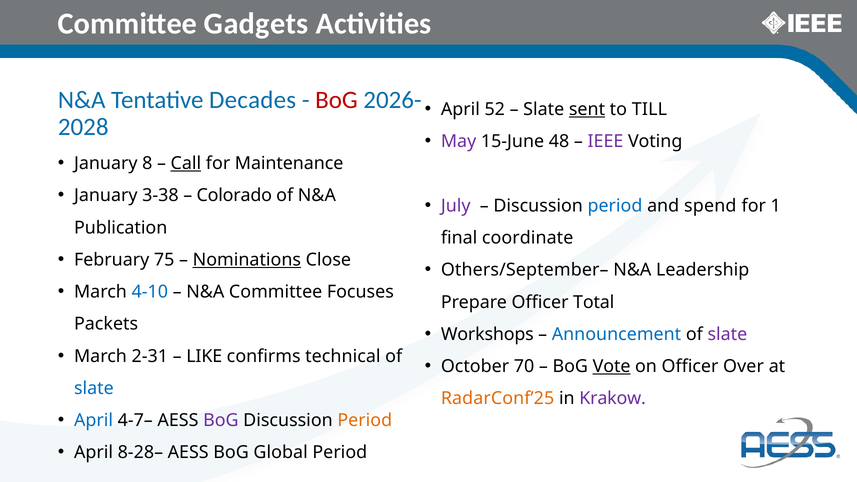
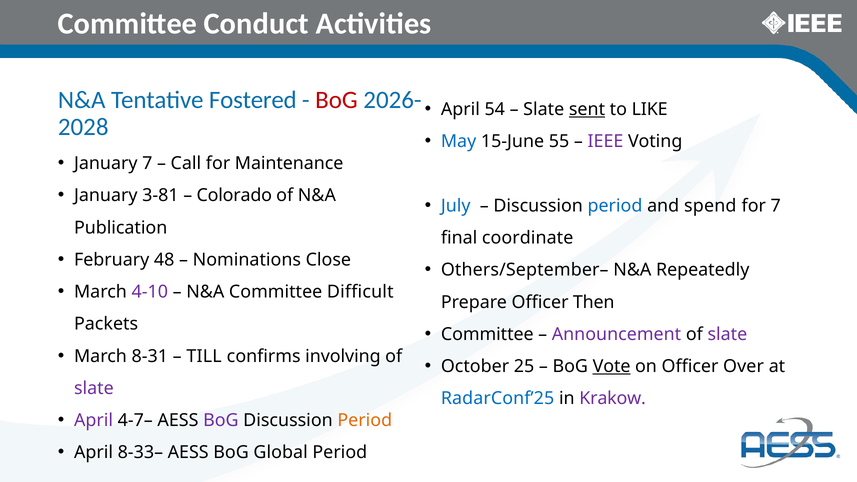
Gadgets: Gadgets -> Conduct (256, 24)
Decades: Decades -> Fostered (253, 100)
52: 52 -> 54 (495, 109)
TILL: TILL -> LIKE (650, 109)
May colour: purple -> blue (459, 142)
48: 48 -> 55 (559, 142)
January 8: 8 -> 7 (147, 163)
Call underline: present -> none (186, 163)
3-38: 3-38 -> 3-81 (160, 196)
July colour: purple -> blue (456, 206)
for 1: 1 -> 7 (776, 206)
75: 75 -> 48 (164, 260)
Nominations underline: present -> none (247, 260)
Leadership: Leadership -> Repeatedly (703, 270)
4-10 colour: blue -> purple (150, 292)
Focuses: Focuses -> Difficult (360, 292)
Total: Total -> Then (594, 302)
Workshops: Workshops -> Committee (487, 334)
Announcement colour: blue -> purple (616, 334)
2-31: 2-31 -> 8-31 (150, 356)
LIKE: LIKE -> TILL (204, 356)
technical: technical -> involving (343, 356)
70: 70 -> 25 (524, 366)
slate colour: blue -> purple (94, 388)
RadarConf’25 colour: orange -> blue (498, 399)
April colour: blue -> purple (94, 420)
8-28–: 8-28– -> 8-33– (140, 453)
